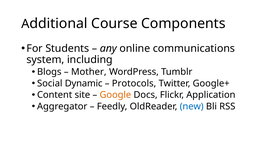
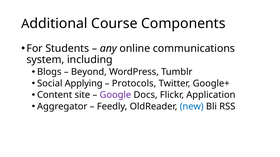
Mother: Mother -> Beyond (89, 72)
Dynamic: Dynamic -> Applying (84, 84)
Google colour: orange -> purple (115, 95)
